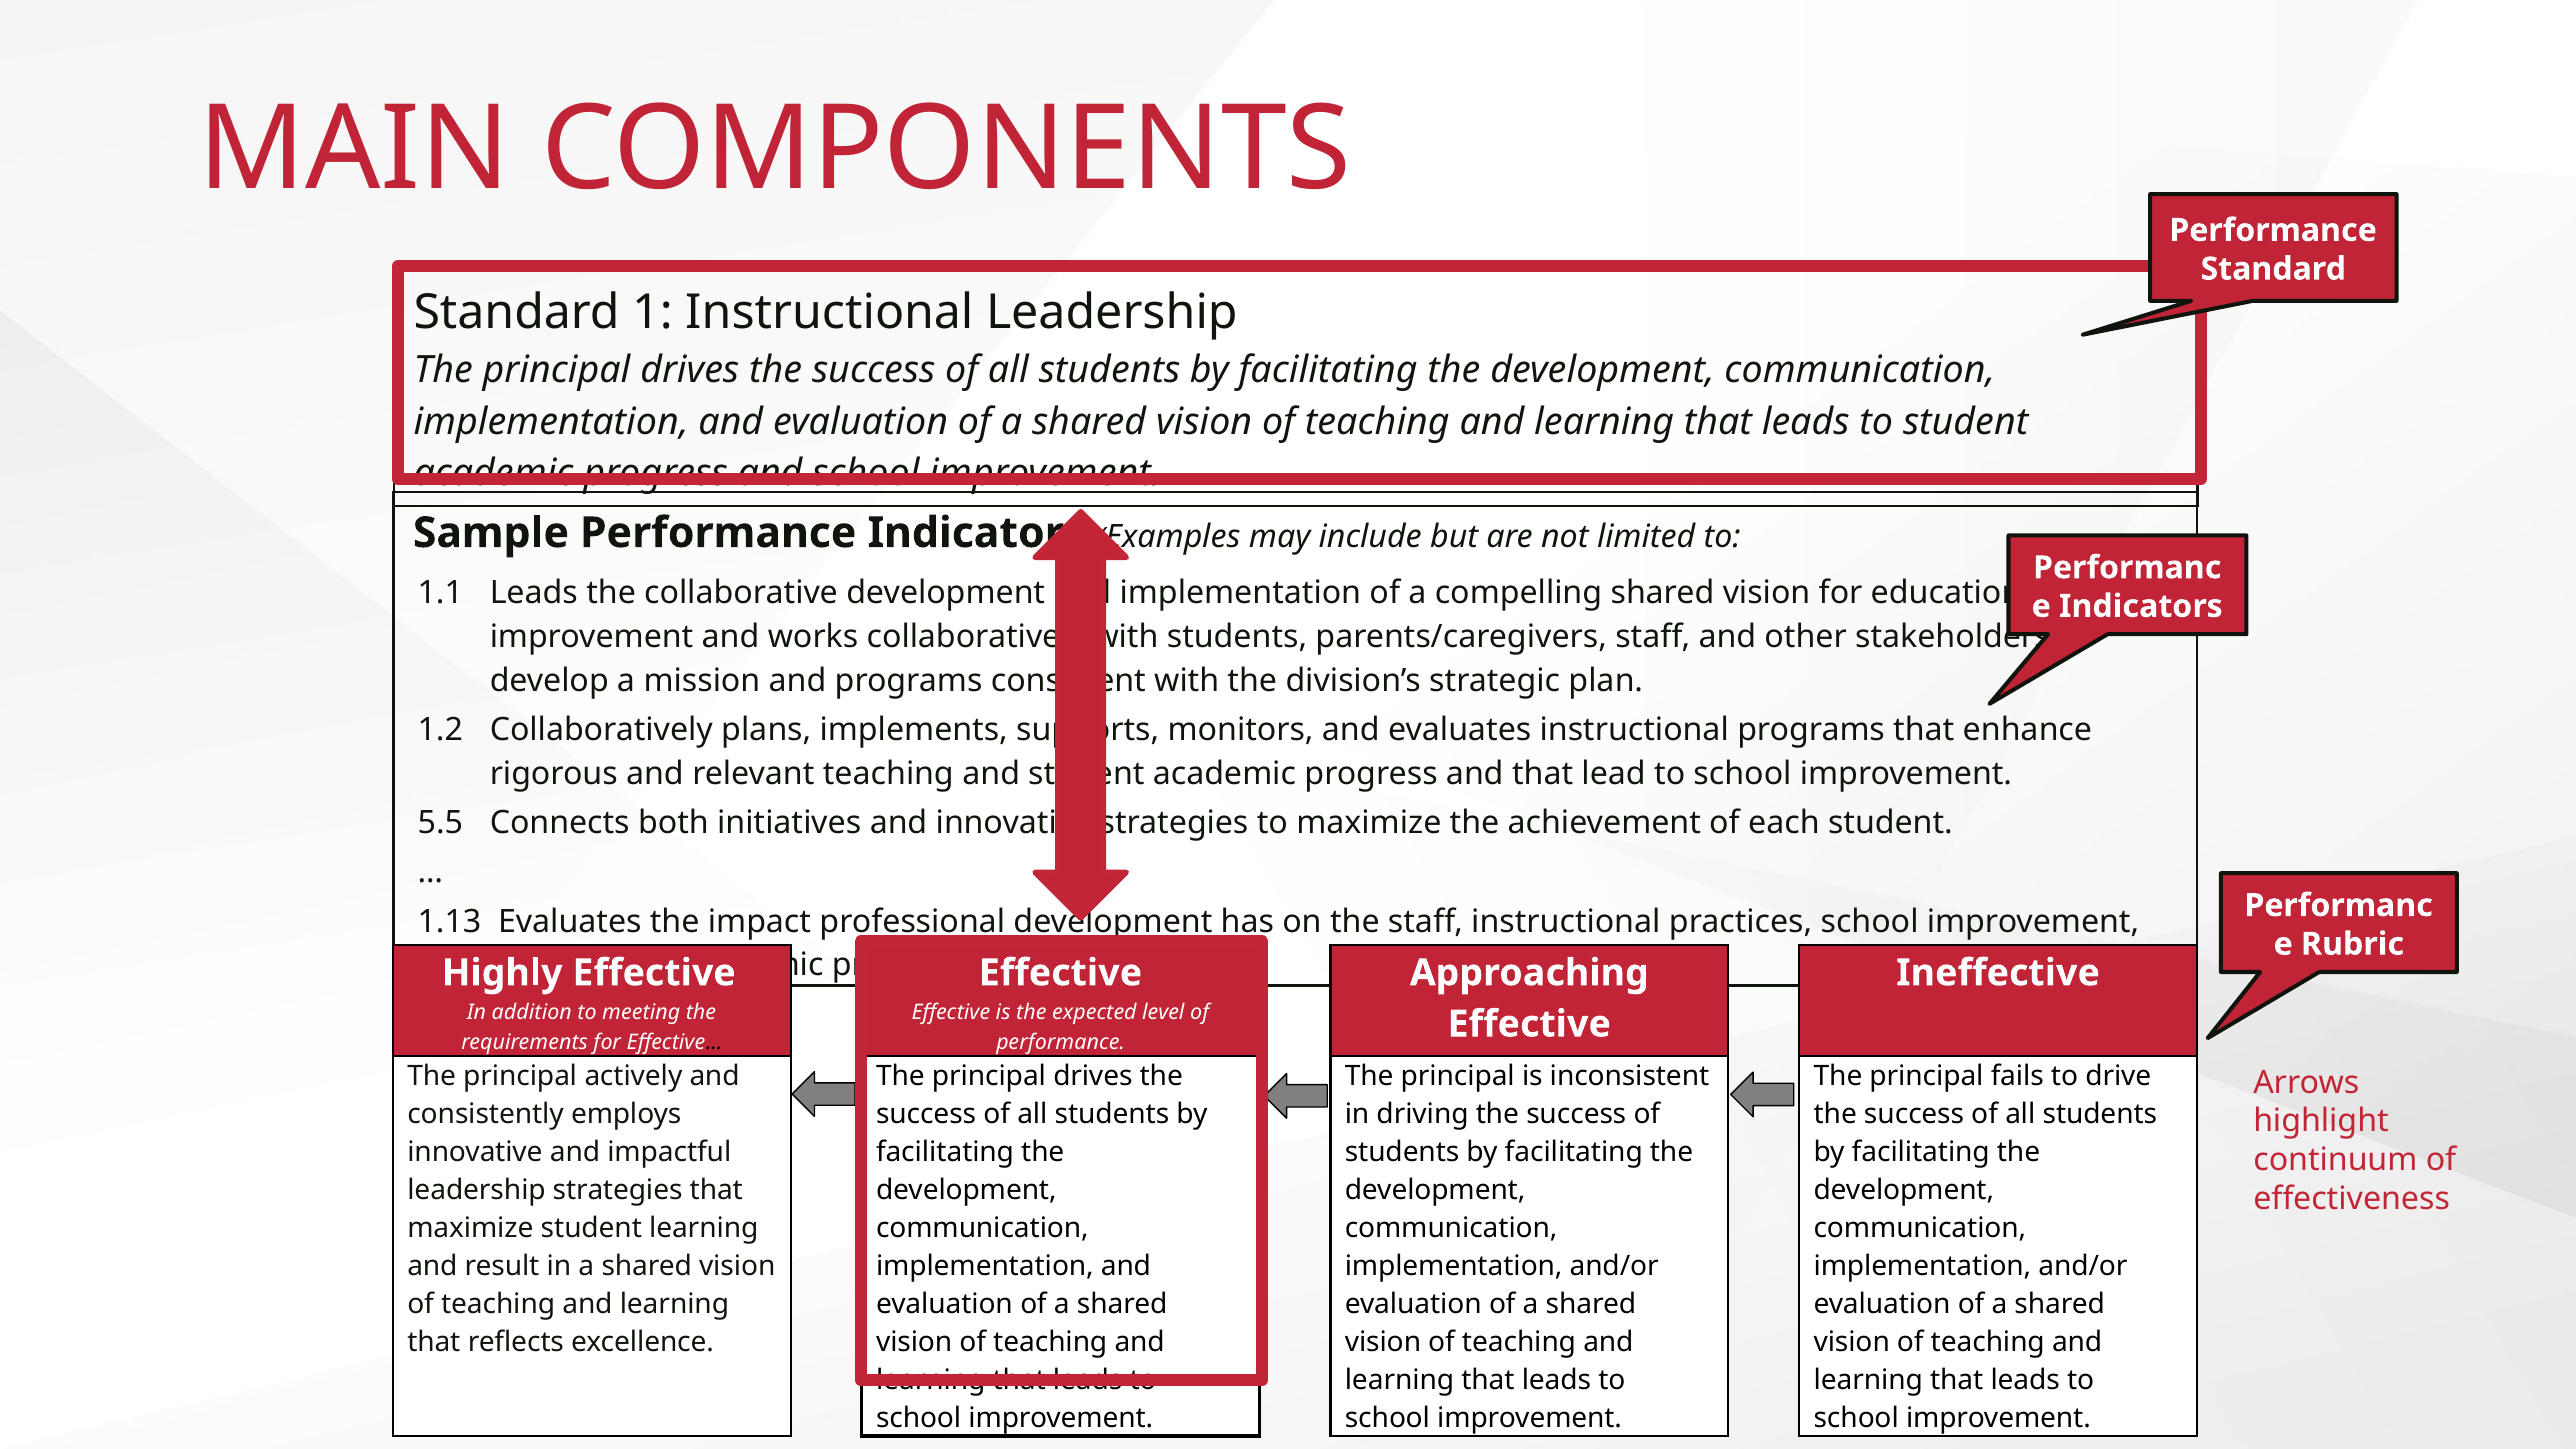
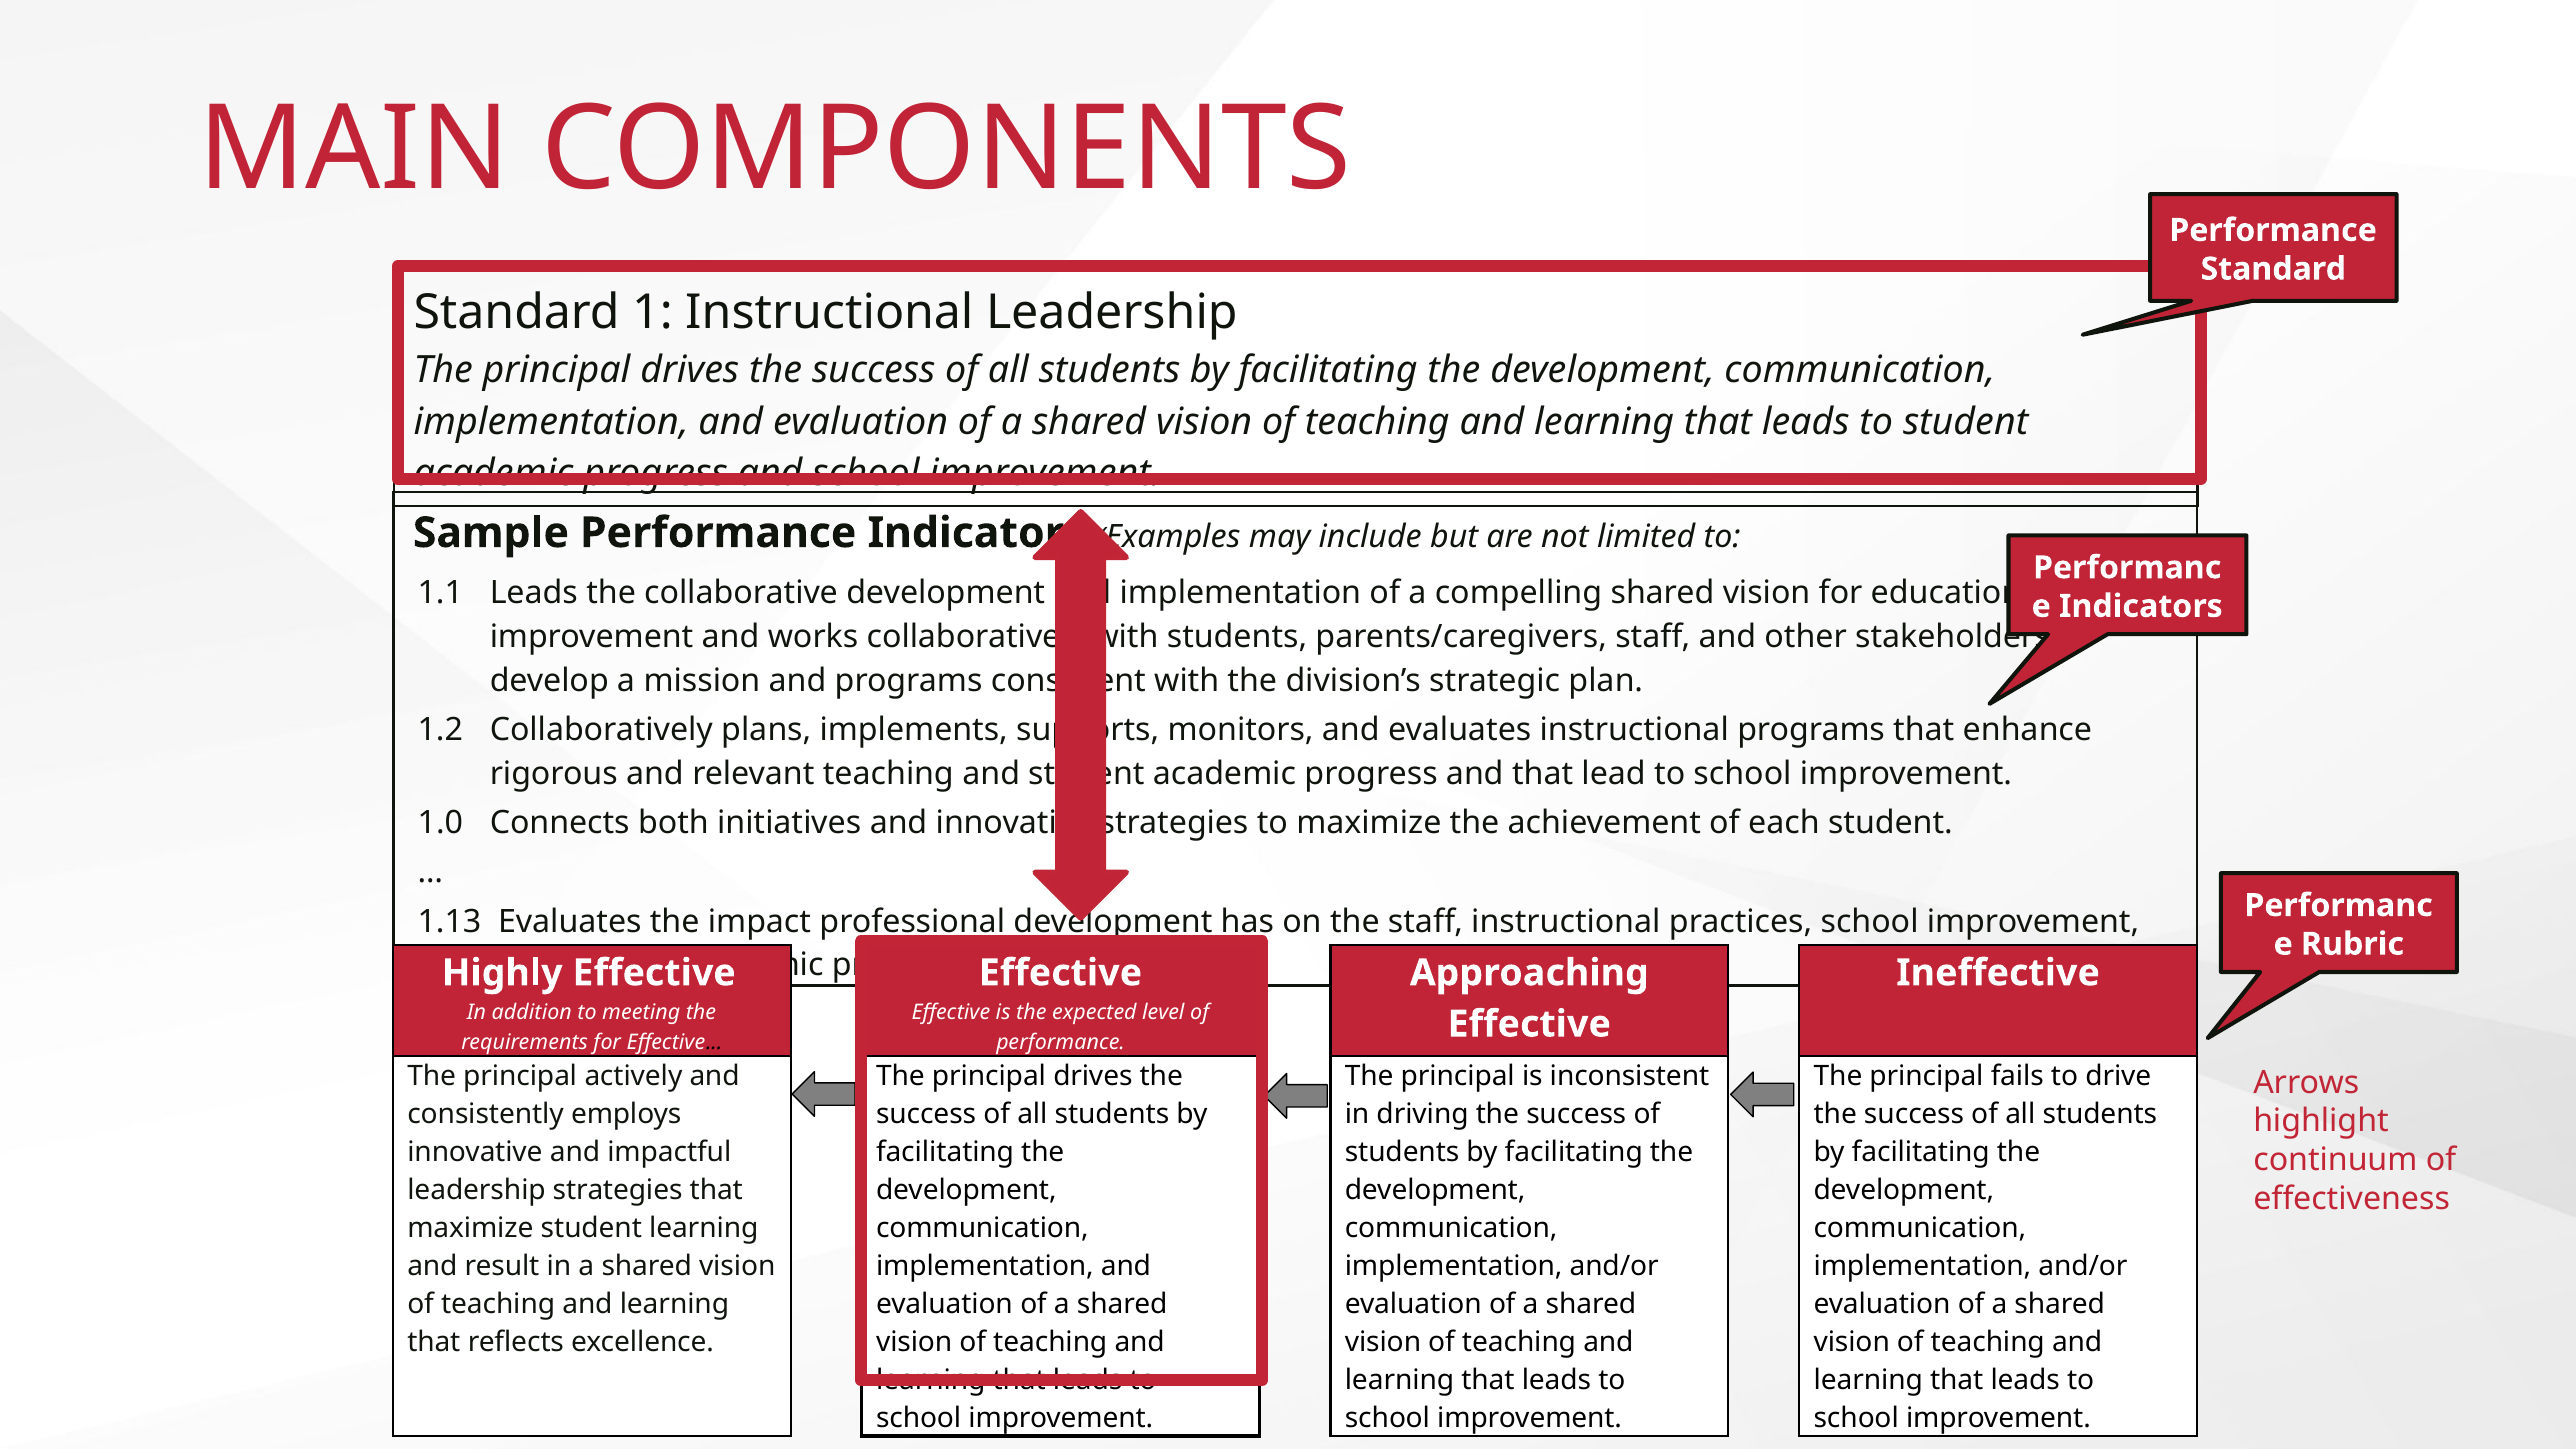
5.5: 5.5 -> 1.0 (440, 823)
